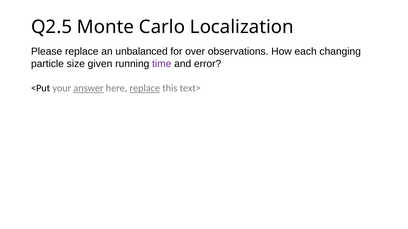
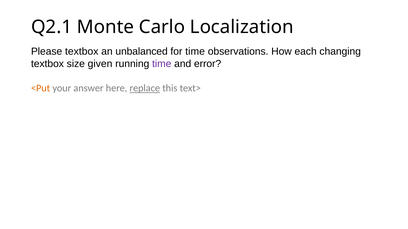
Q2.5: Q2.5 -> Q2.1 (52, 27)
Please replace: replace -> textbox (82, 52)
for over: over -> time (195, 52)
particle: particle -> textbox (47, 64)
<Put colour: black -> orange (41, 88)
answer underline: present -> none (89, 88)
